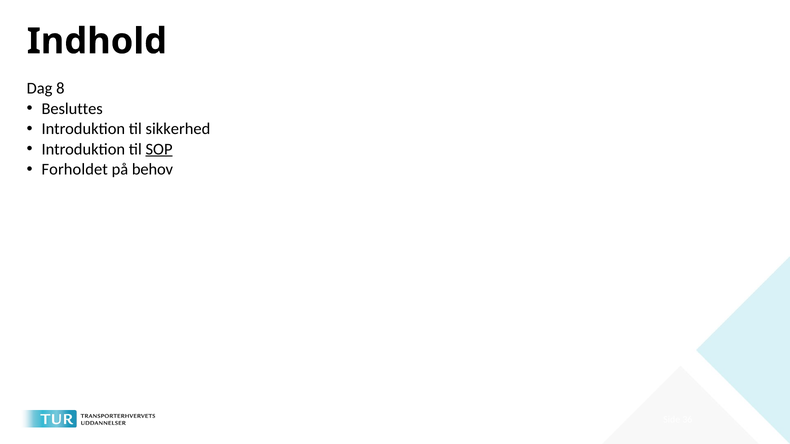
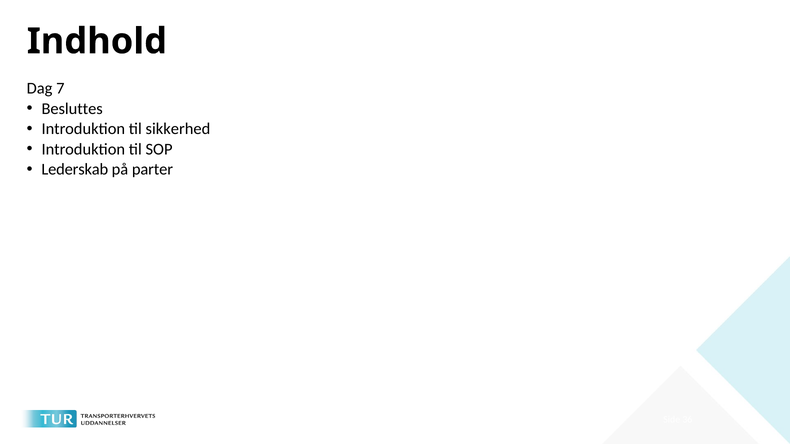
8: 8 -> 7 (60, 88)
SOP underline: present -> none (159, 149)
Forholdet: Forholdet -> Lederskab (75, 169)
behov: behov -> parter (152, 169)
